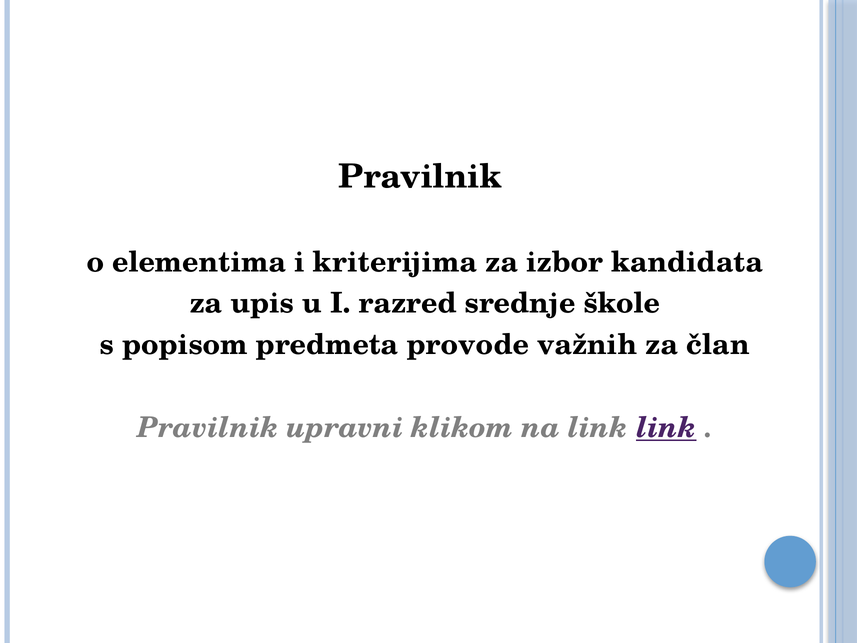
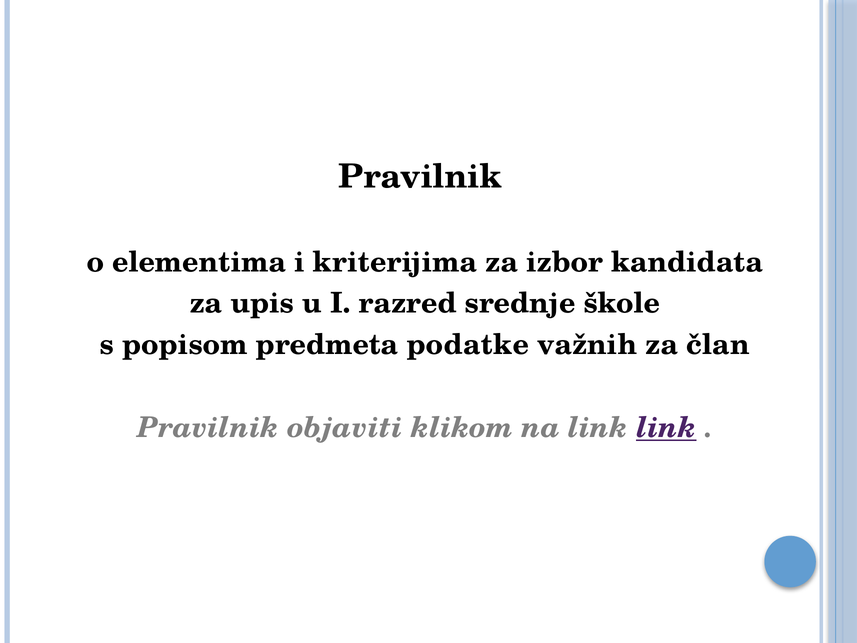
provode: provode -> podatke (468, 345)
upravni: upravni -> objaviti (345, 428)
